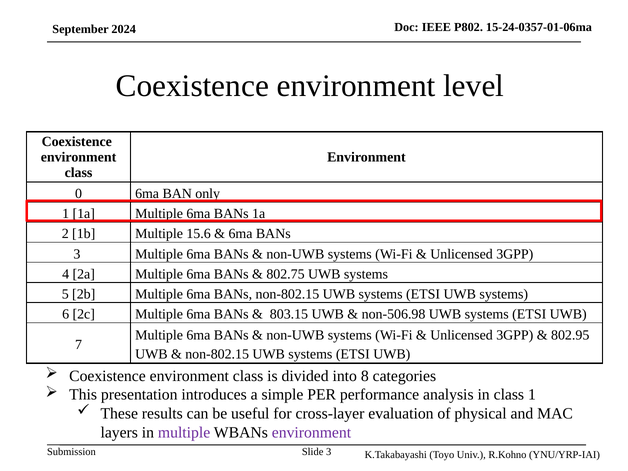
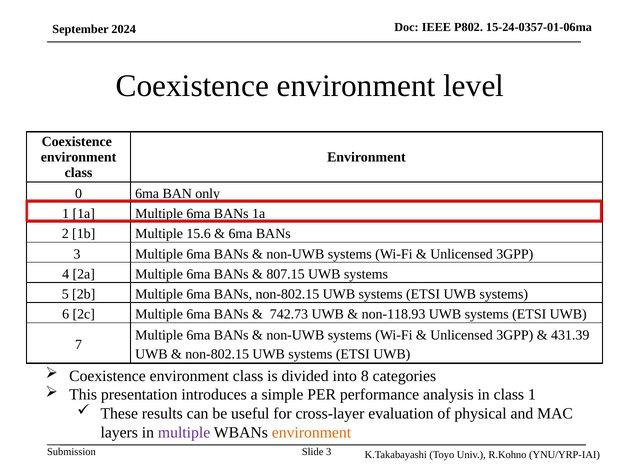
802.75: 802.75 -> 807.15 (286, 274)
803.15: 803.15 -> 742.73 (289, 314)
non-506.98: non-506.98 -> non-118.93 (394, 314)
802.95: 802.95 -> 431.39 (570, 335)
environment colour: purple -> orange (311, 432)
